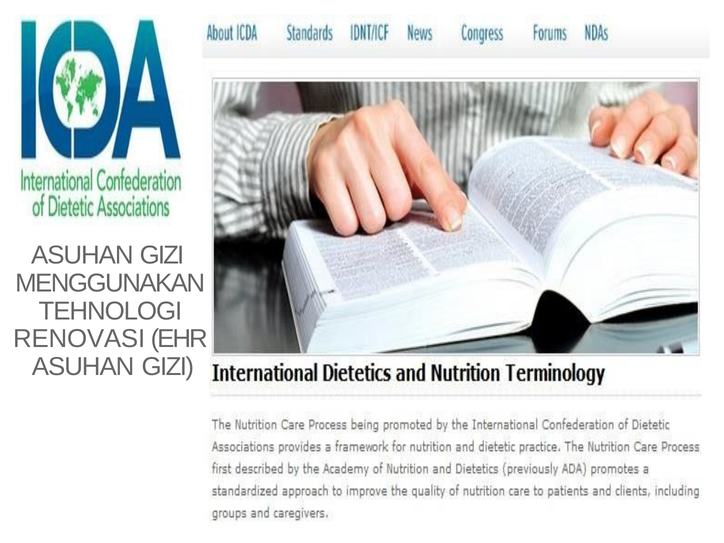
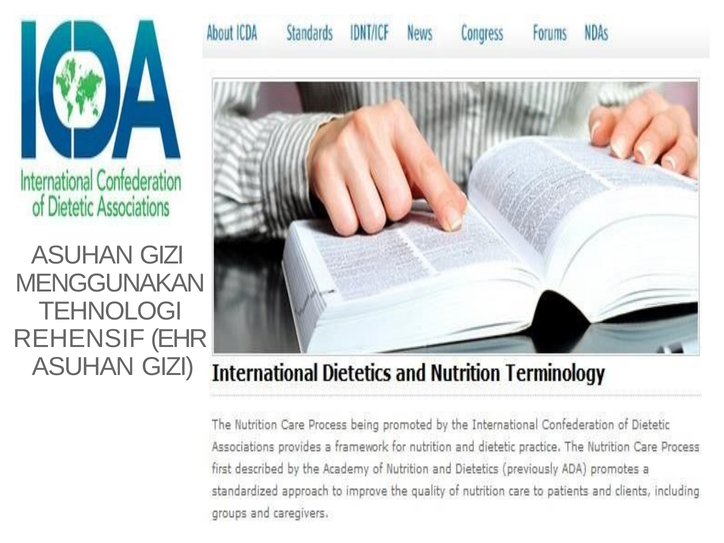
RENOVASI: RENOVASI -> REHENSIF (79, 339)
